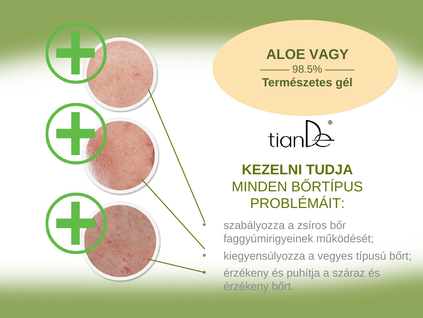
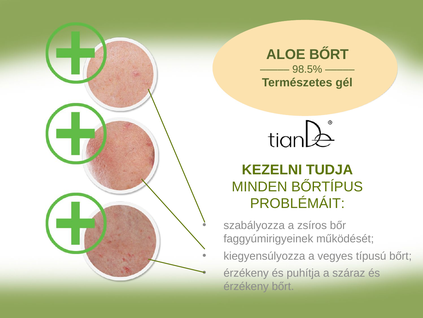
ALOE VAGY: VAGY -> BŐRT (329, 54)
